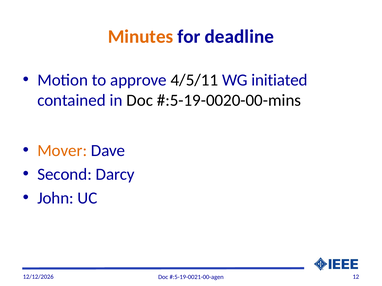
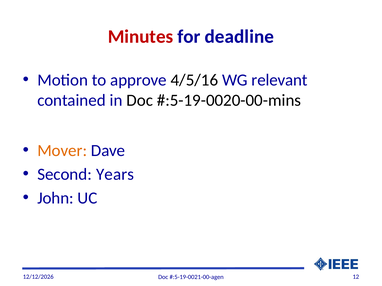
Minutes colour: orange -> red (140, 37)
4/5/11: 4/5/11 -> 4/5/16 (194, 80)
initiated: initiated -> relevant (280, 80)
Darcy: Darcy -> Years (115, 175)
